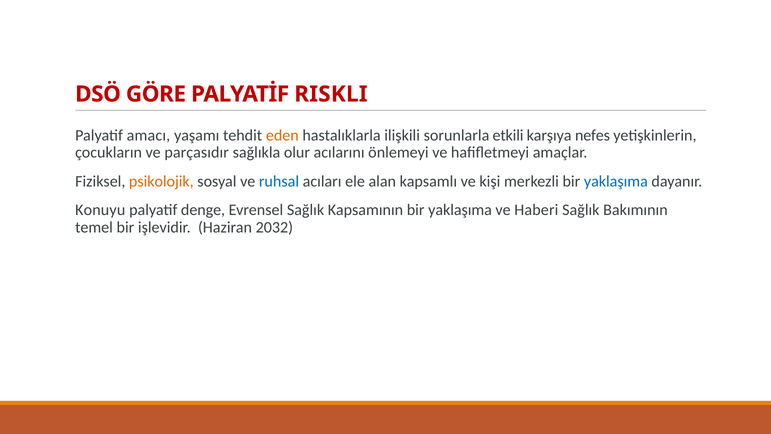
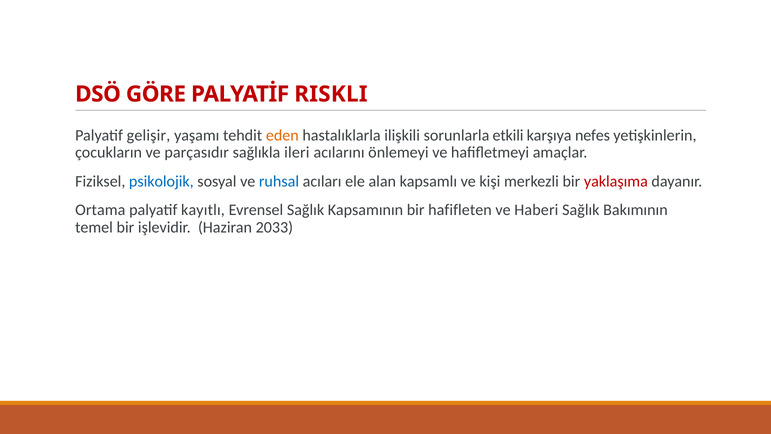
amacı: amacı -> gelişir (148, 135)
olur: olur -> ileri (297, 153)
psikolojik colour: orange -> blue (161, 181)
yaklaşıma colour: blue -> red (616, 181)
Konuyu: Konuyu -> Ortama (100, 210)
denge: denge -> kayıtlı (203, 210)
Kapsamının bir yaklaşıma: yaklaşıma -> hafifleten (460, 210)
2032: 2032 -> 2033 (274, 227)
